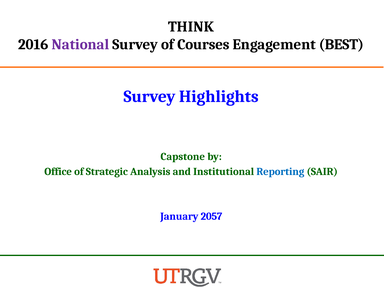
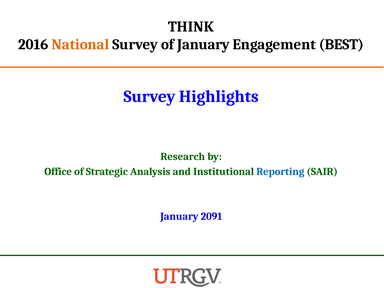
National colour: purple -> orange (80, 45)
of Courses: Courses -> January (203, 45)
Capstone: Capstone -> Research (183, 157)
2057: 2057 -> 2091 (211, 216)
